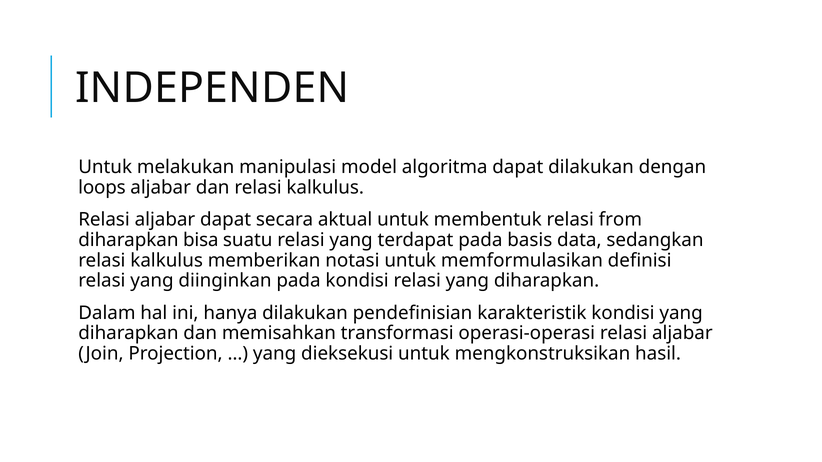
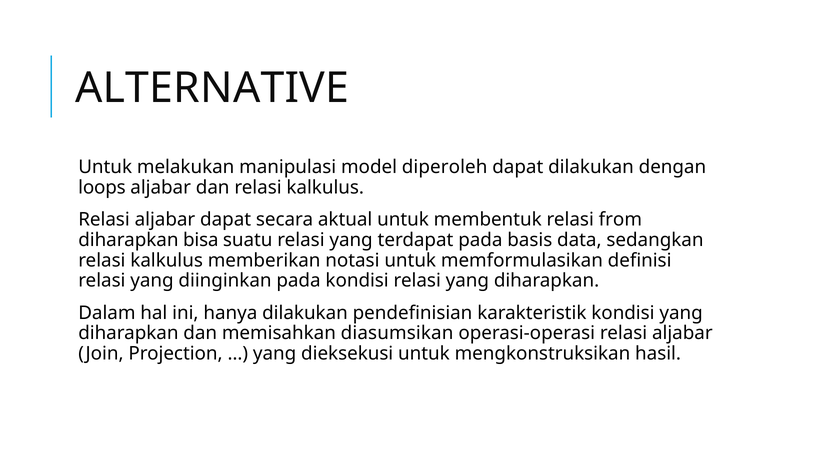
INDEPENDEN: INDEPENDEN -> ALTERNATIVE (212, 88)
algoritma: algoritma -> diperoleh (445, 167)
transformasi: transformasi -> diasumsikan (397, 333)
